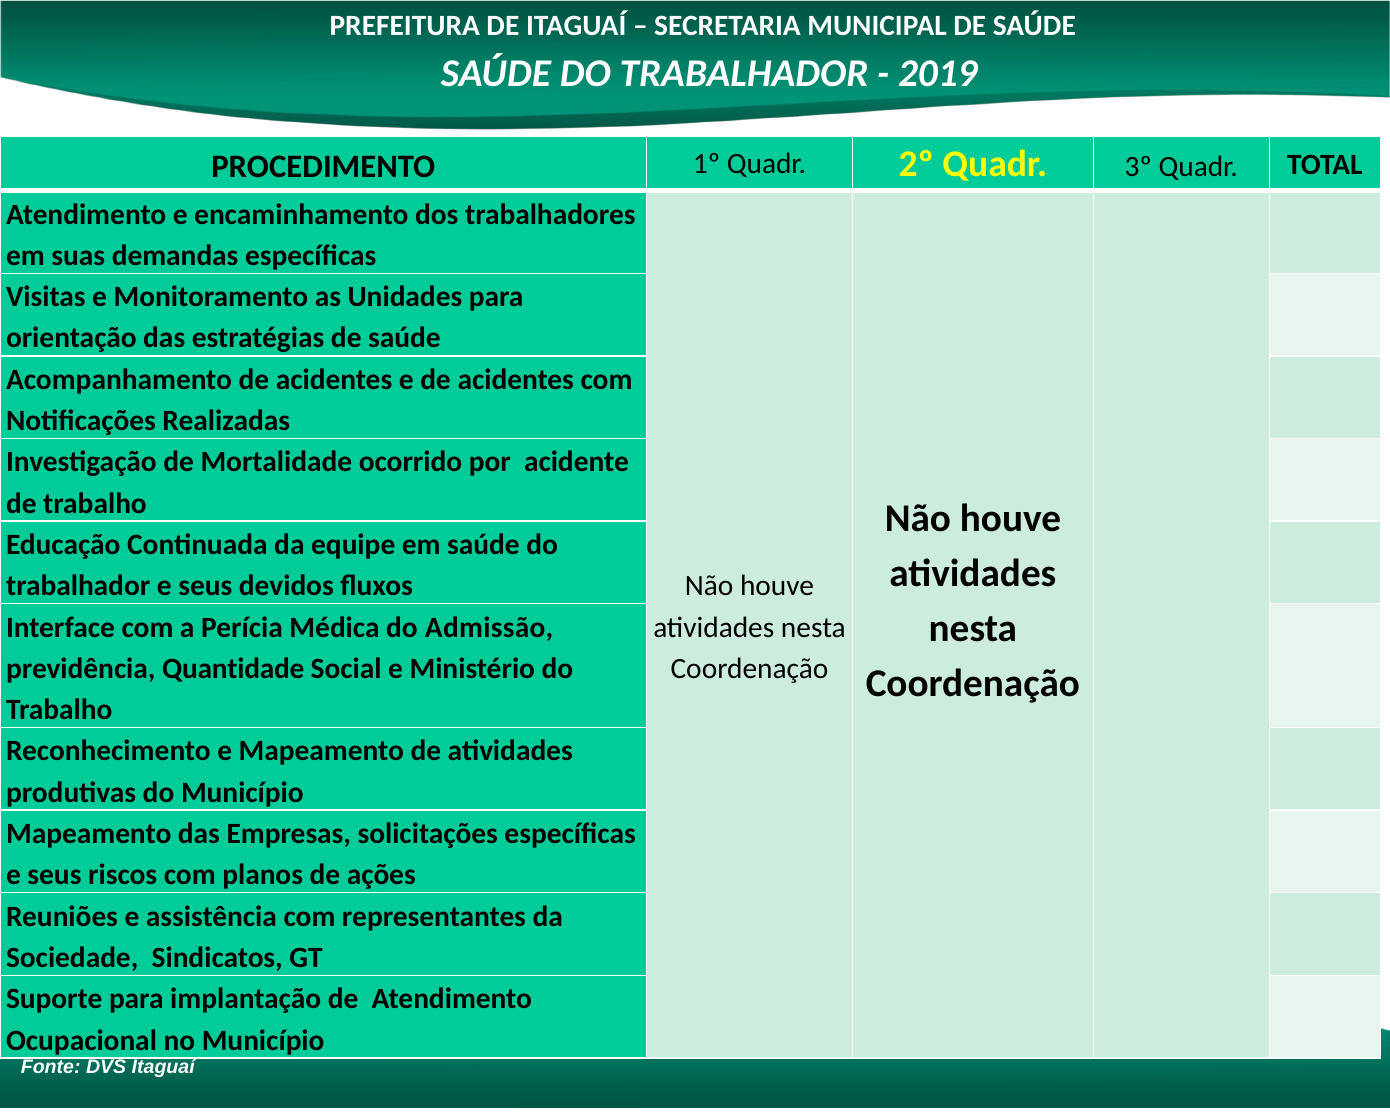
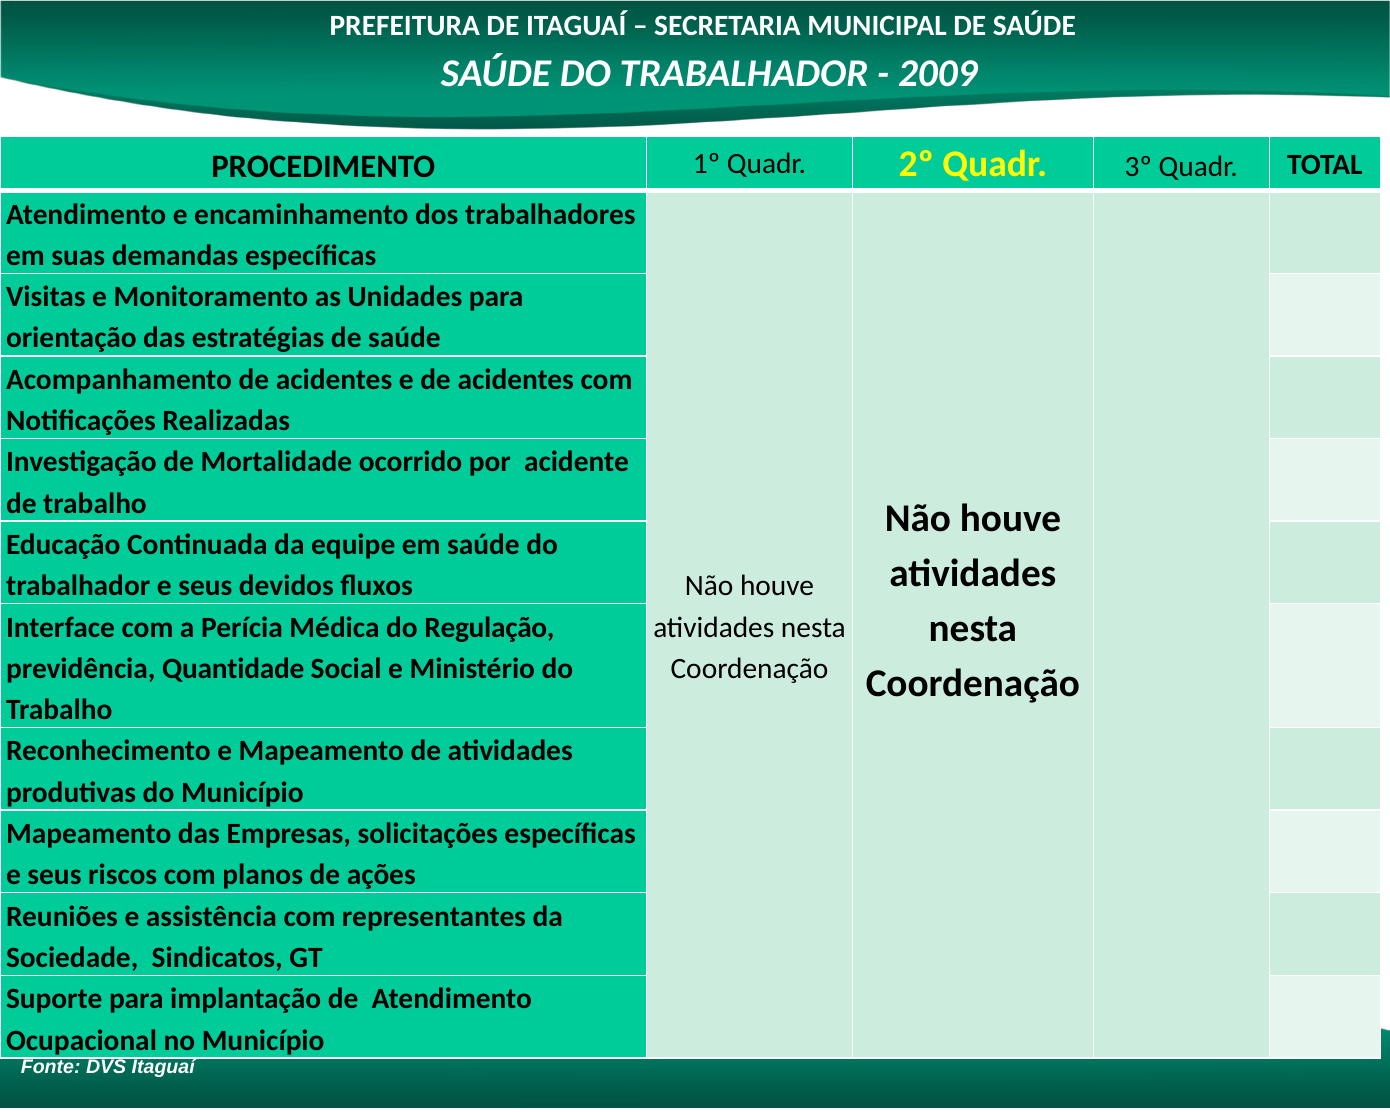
2019: 2019 -> 2009 (938, 74)
Admissão: Admissão -> Regulação (489, 627)
